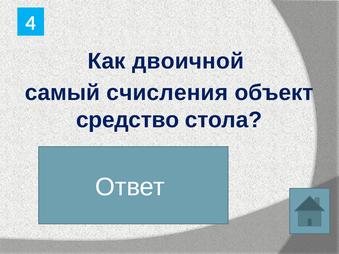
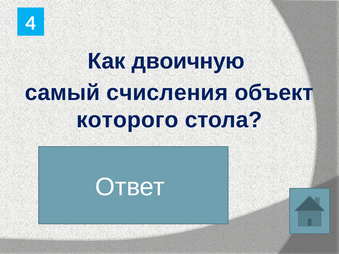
двоичной: двоичной -> двоичную (188, 61)
средство: средство -> которого (127, 120)
